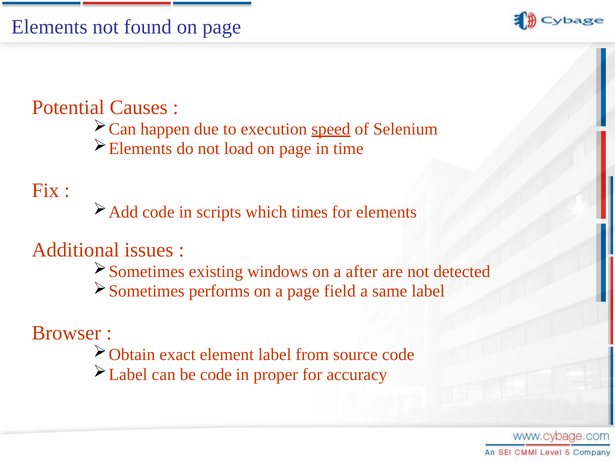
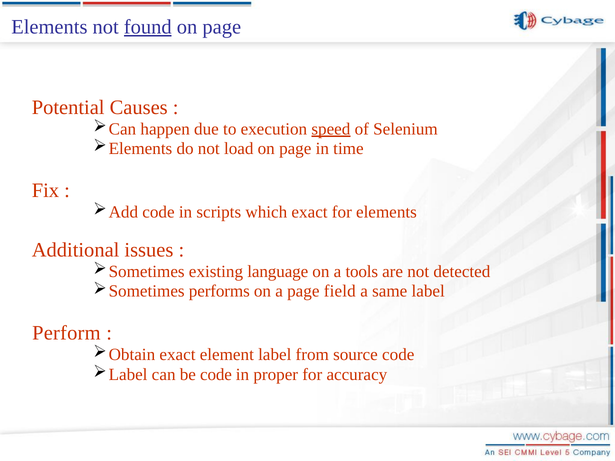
found underline: none -> present (148, 27)
which times: times -> exact (310, 212)
windows: windows -> language (278, 272)
after: after -> tools (362, 272)
Browser: Browser -> Perform (66, 333)
